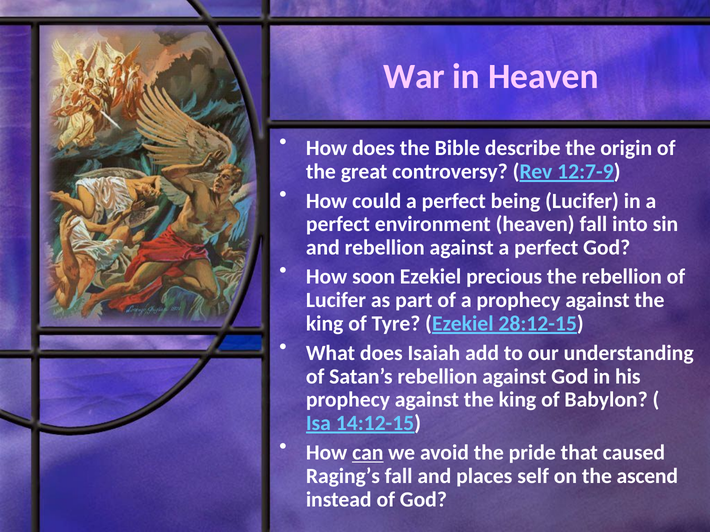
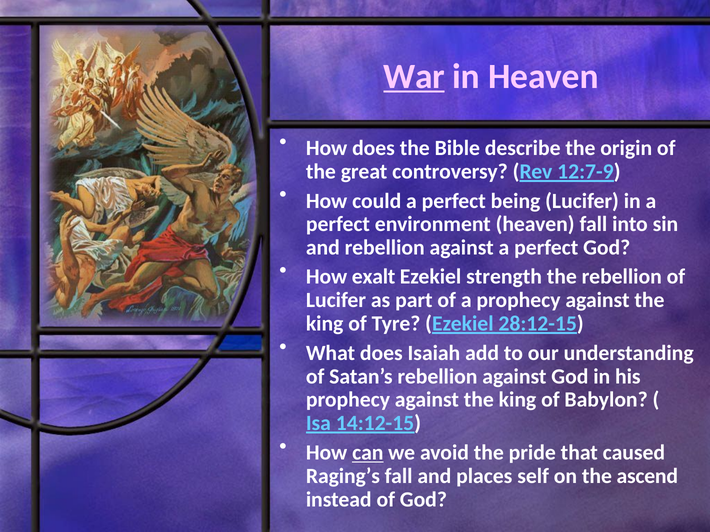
War underline: none -> present (414, 76)
soon: soon -> exalt (374, 277)
precious: precious -> strength (504, 277)
